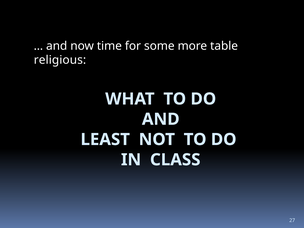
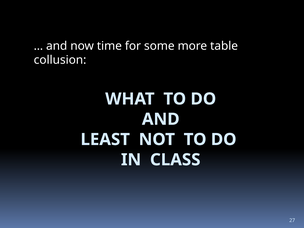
religious: religious -> collusion (60, 60)
